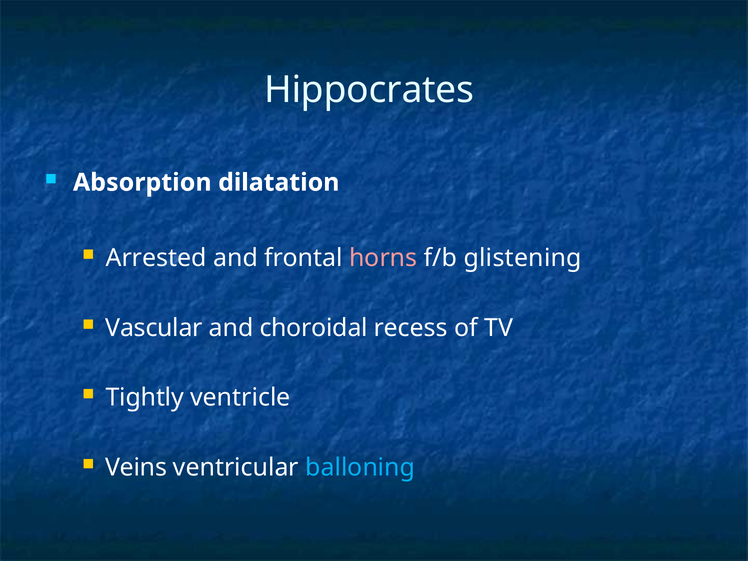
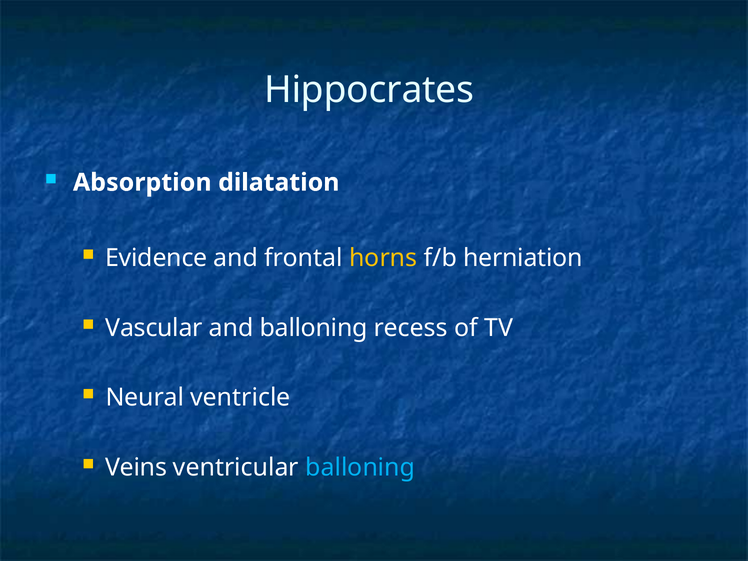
Arrested: Arrested -> Evidence (156, 258)
horns colour: pink -> yellow (383, 258)
glistening: glistening -> herniation (523, 258)
and choroidal: choroidal -> balloning (314, 328)
Tightly: Tightly -> Neural (145, 398)
